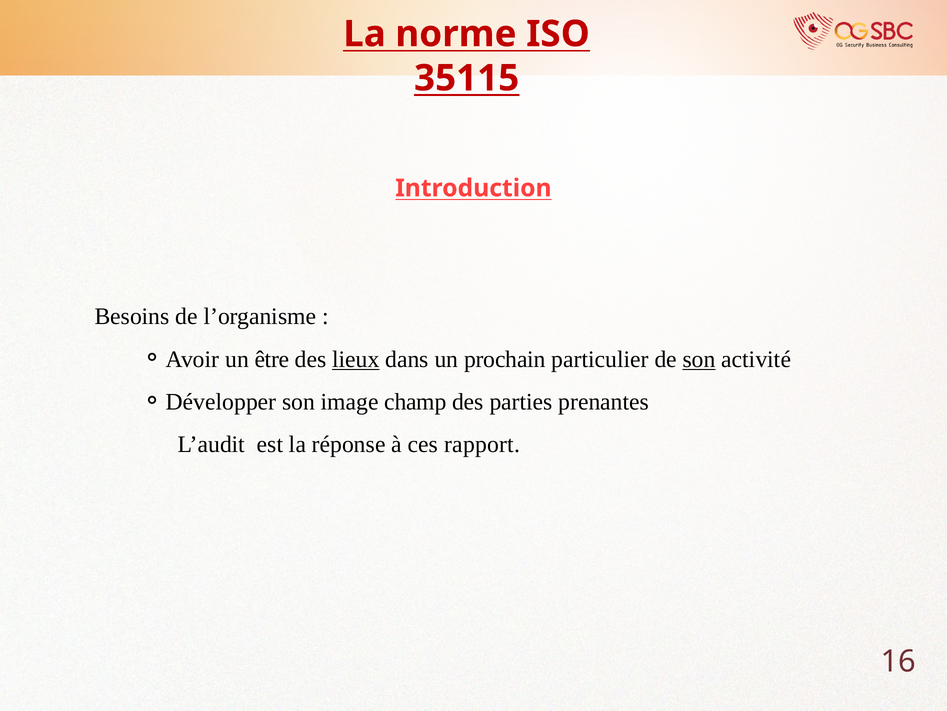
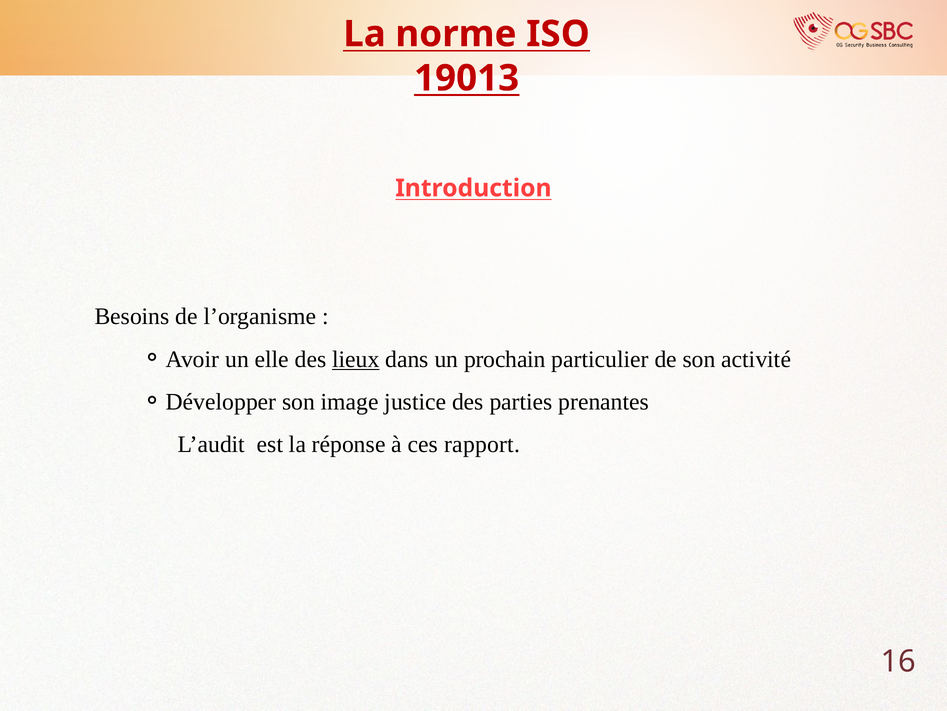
35115: 35115 -> 19013 (467, 78)
être: être -> elle (272, 359)
son underline: present -> none (699, 359)
champ: champ -> justice (415, 402)
